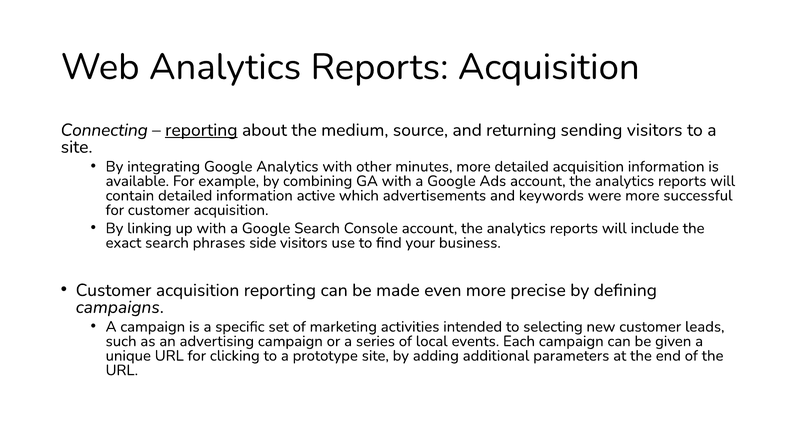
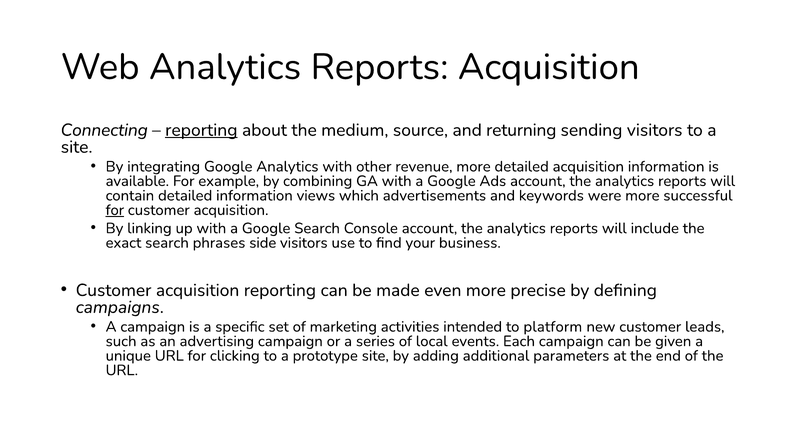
minutes: minutes -> revenue (424, 167)
active: active -> views (316, 196)
for underline: none -> present (115, 210)
selecting: selecting -> platform (553, 327)
